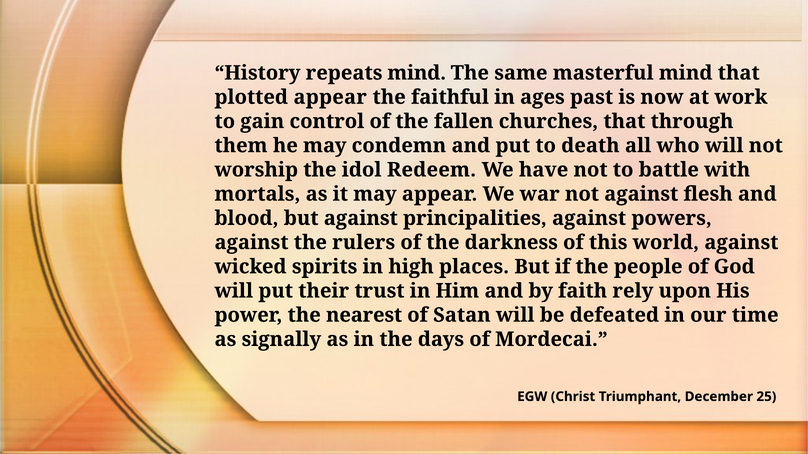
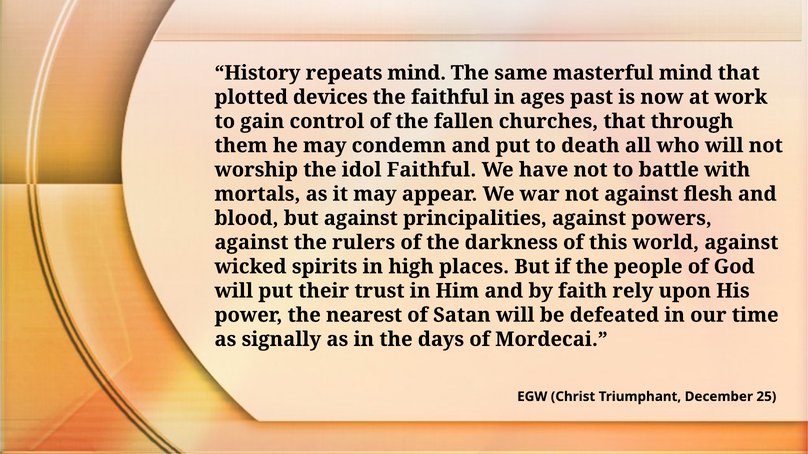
plotted appear: appear -> devices (330, 97)
idol Redeem: Redeem -> Faithful (432, 170)
